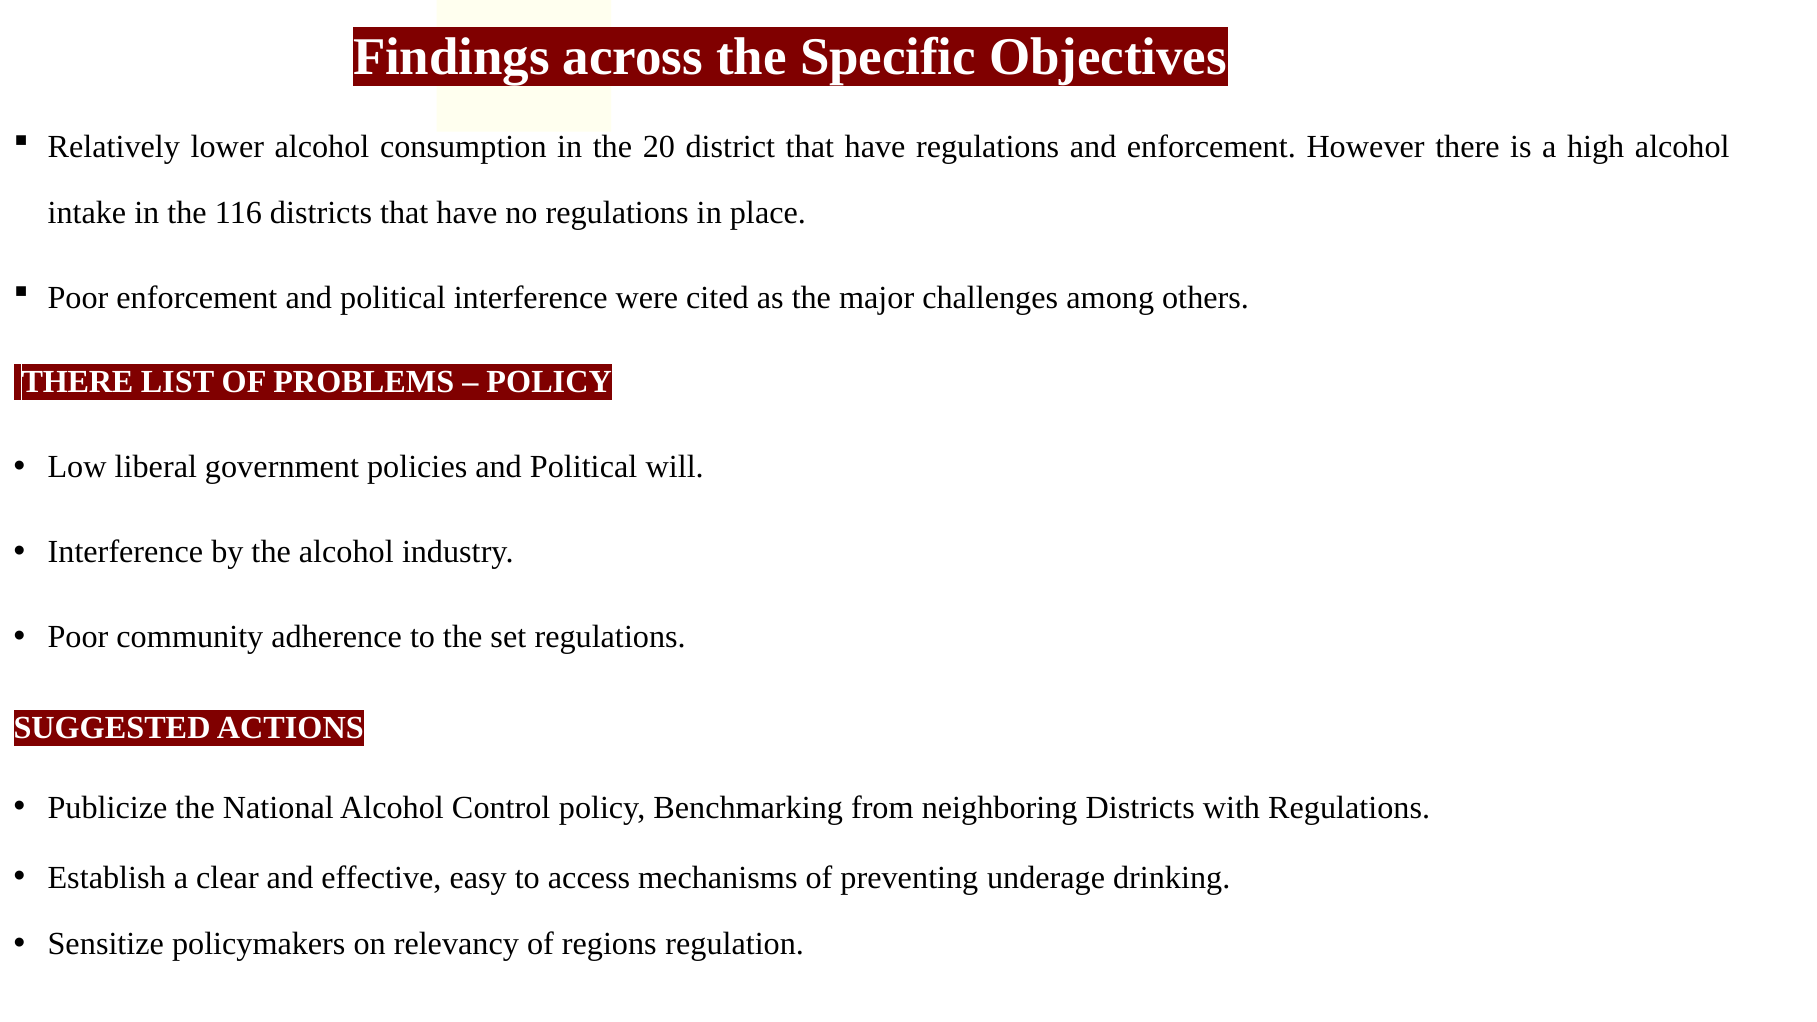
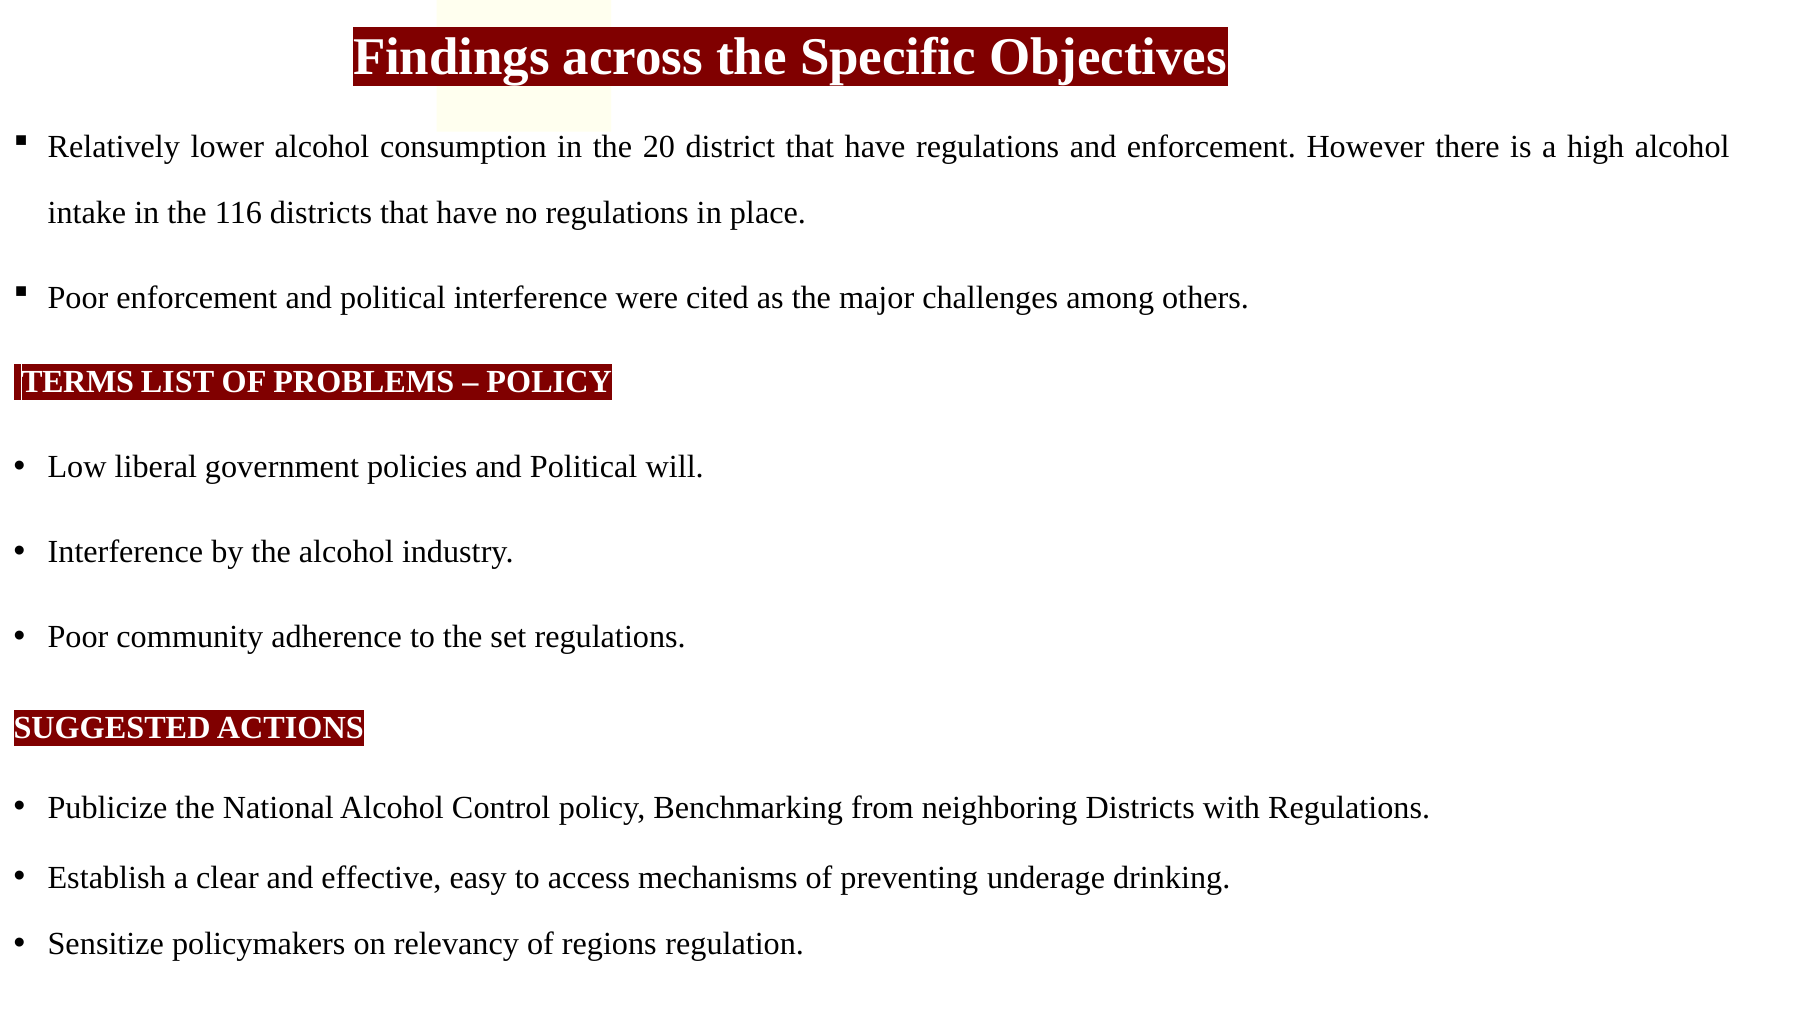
THERE: THERE -> TERMS (78, 382)
